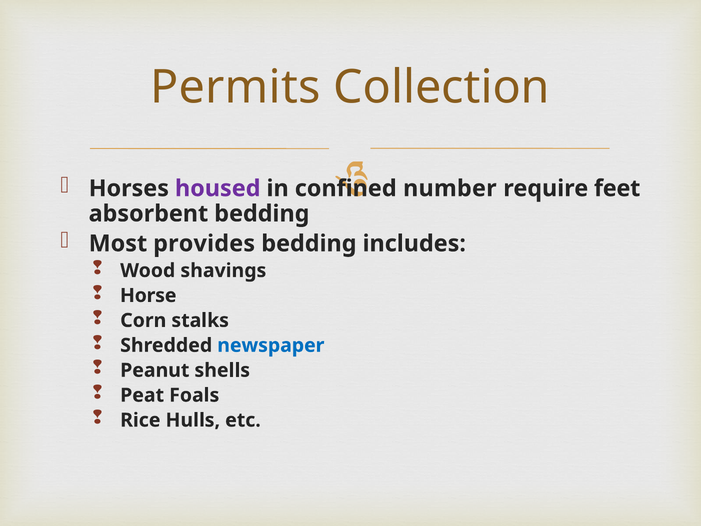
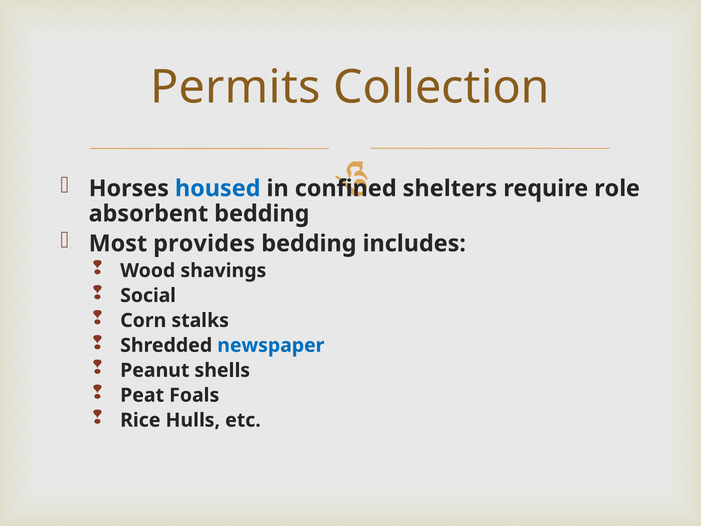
housed colour: purple -> blue (218, 188)
number: number -> shelters (450, 188)
feet: feet -> role (617, 188)
Horse: Horse -> Social (148, 295)
